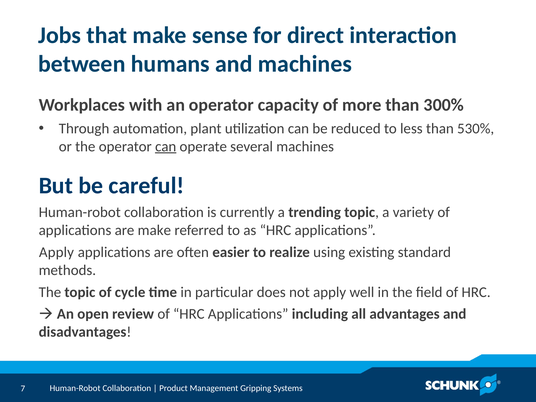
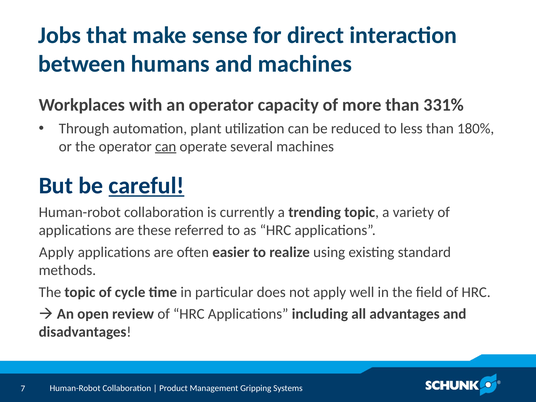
300%: 300% -> 331% (444, 105)
530%: 530% -> 180% (476, 129)
careful underline: none -> present (146, 186)
are make: make -> these (154, 230)
